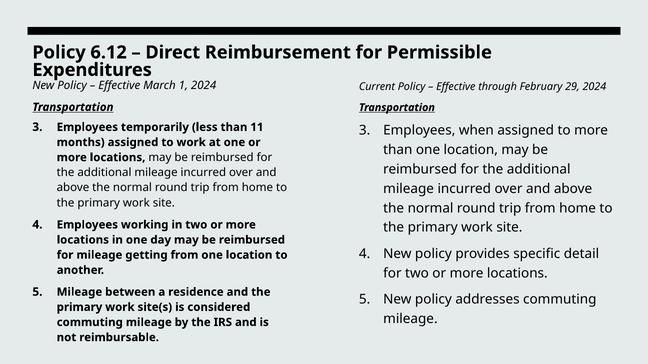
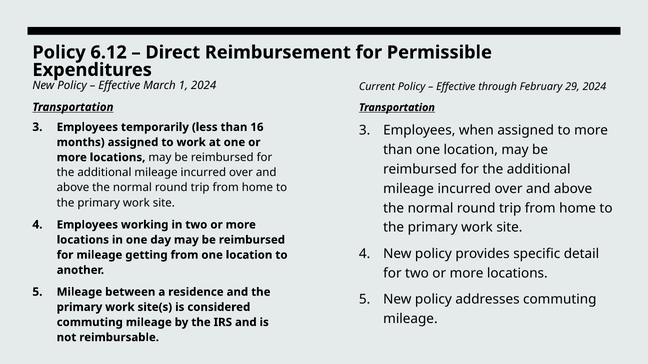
11: 11 -> 16 (257, 127)
